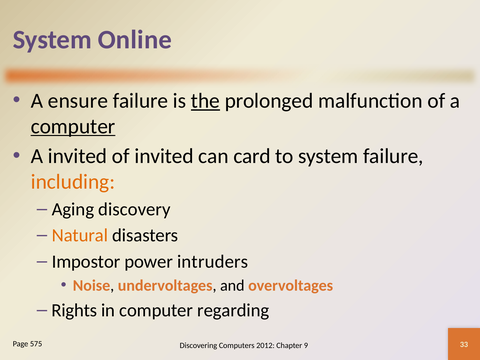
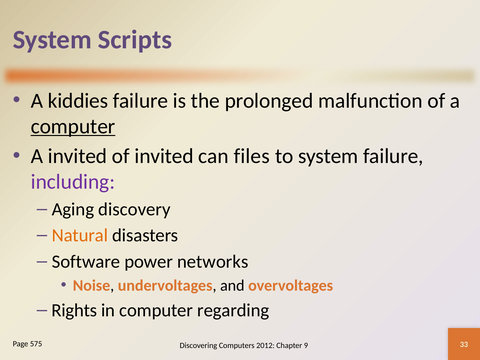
Online: Online -> Scripts (135, 40)
ensure: ensure -> kiddies (78, 101)
the underline: present -> none (205, 101)
card: card -> files (252, 156)
including colour: orange -> purple (73, 182)
Impostor: Impostor -> Software (86, 262)
intruders: intruders -> networks (213, 262)
